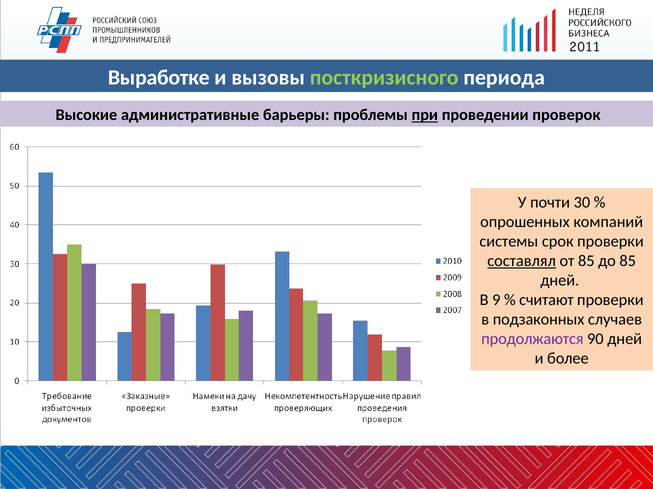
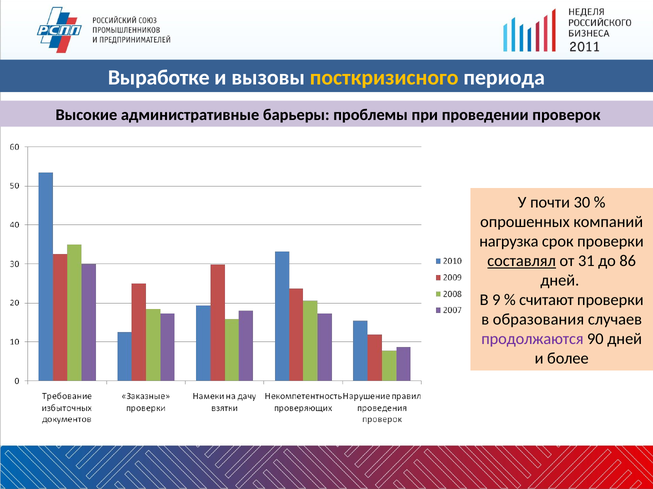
посткризисного colour: light green -> yellow (384, 78)
при underline: present -> none (425, 115)
системы: системы -> нагрузка (509, 242)
от 85: 85 -> 31 (586, 261)
до 85: 85 -> 86 (628, 261)
подзаконных: подзаконных -> образования (538, 320)
